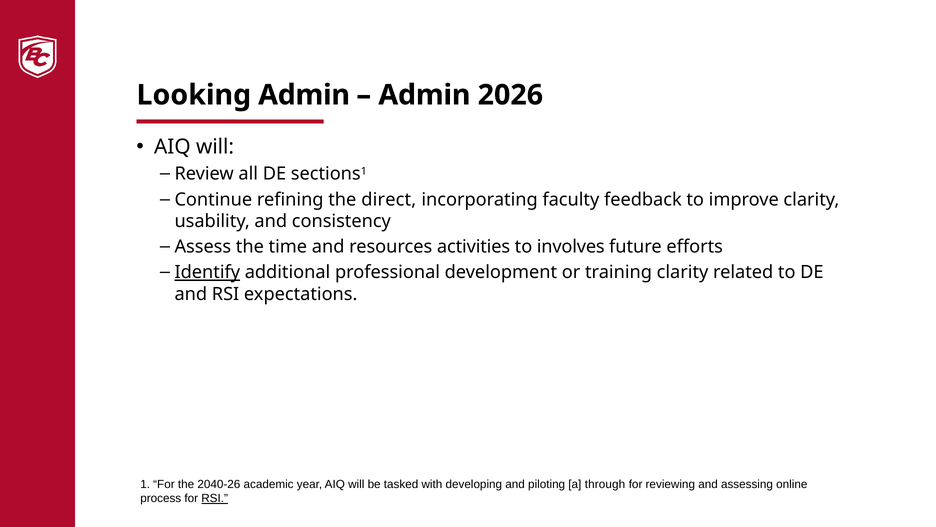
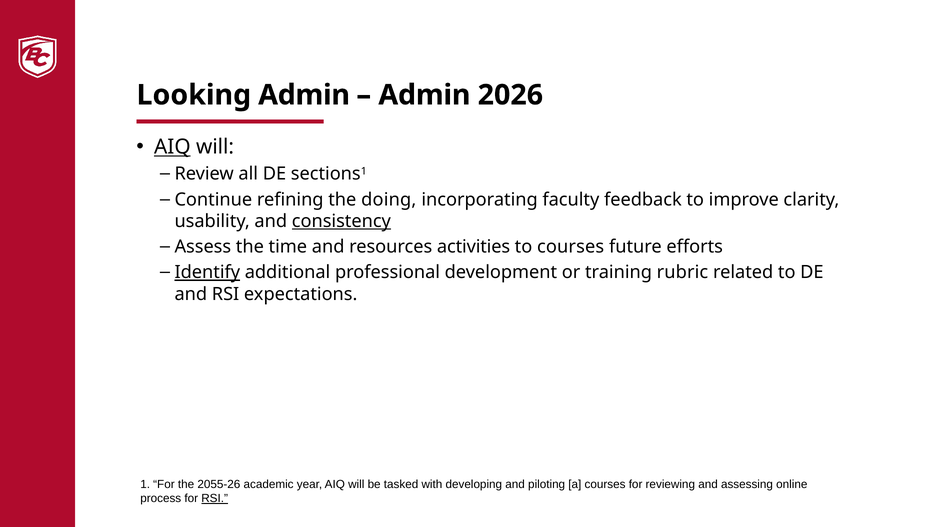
AIQ underline: none -> present (172, 147)
direct: direct -> doing (389, 199)
consistency underline: none -> present (341, 221)
to involves: involves -> courses (571, 247)
training clarity: clarity -> rubric (682, 272)
2040-26: 2040-26 -> 2055-26 (219, 484)
a through: through -> courses (605, 484)
